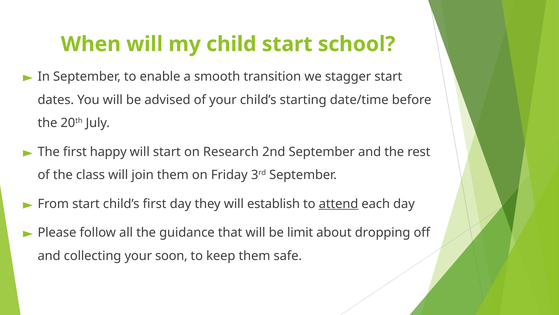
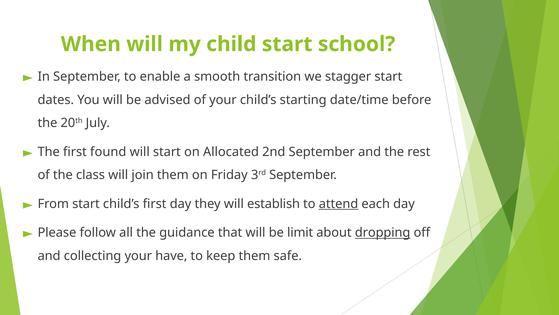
happy: happy -> found (108, 152)
Research: Research -> Allocated (231, 152)
dropping underline: none -> present (383, 232)
soon: soon -> have (171, 255)
